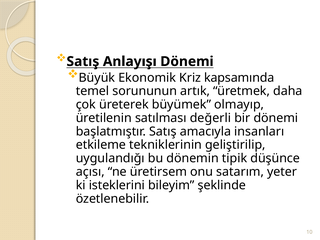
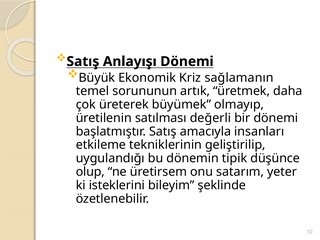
kapsamında: kapsamında -> sağlamanın (239, 78)
açısı: açısı -> olup (90, 172)
